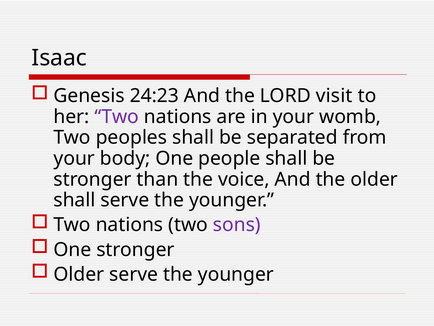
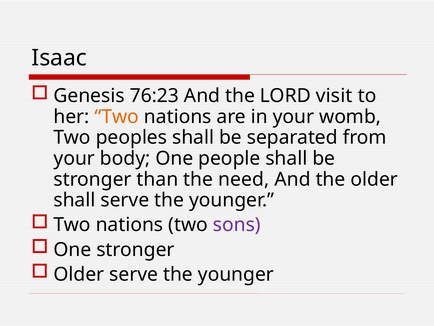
24:23: 24:23 -> 76:23 (154, 96)
Two colour: purple -> orange (117, 117)
voice: voice -> need (244, 179)
